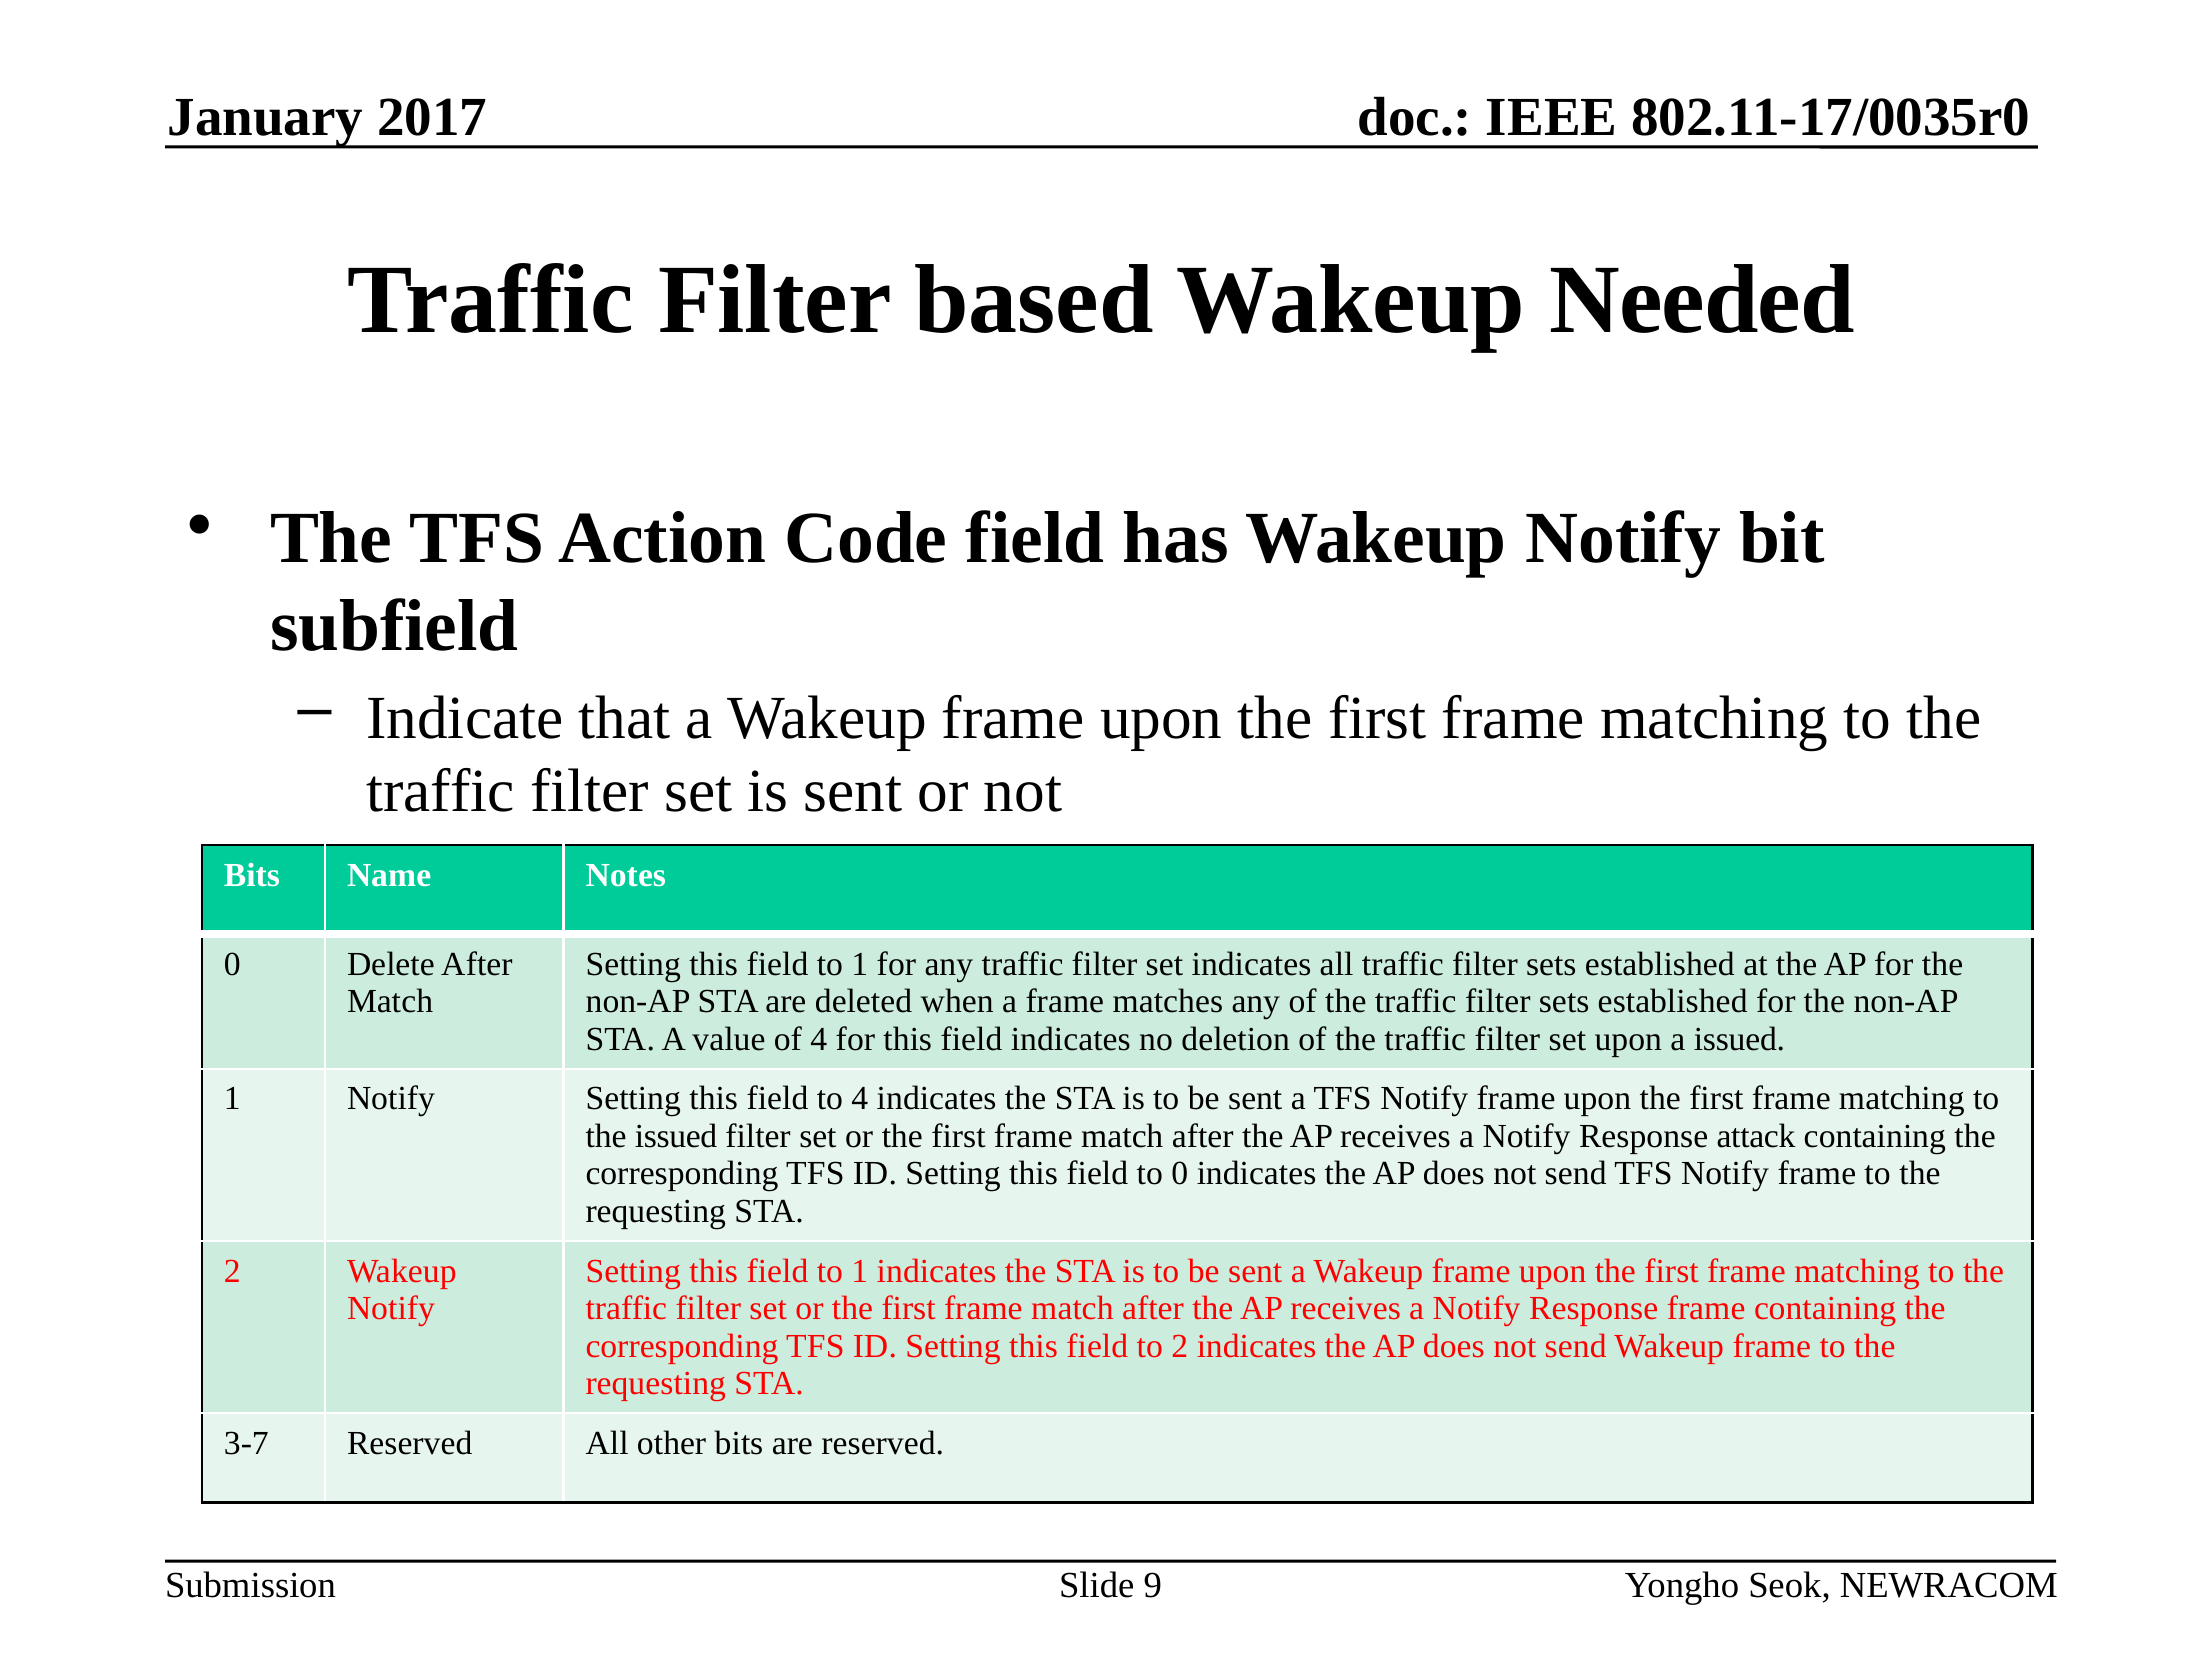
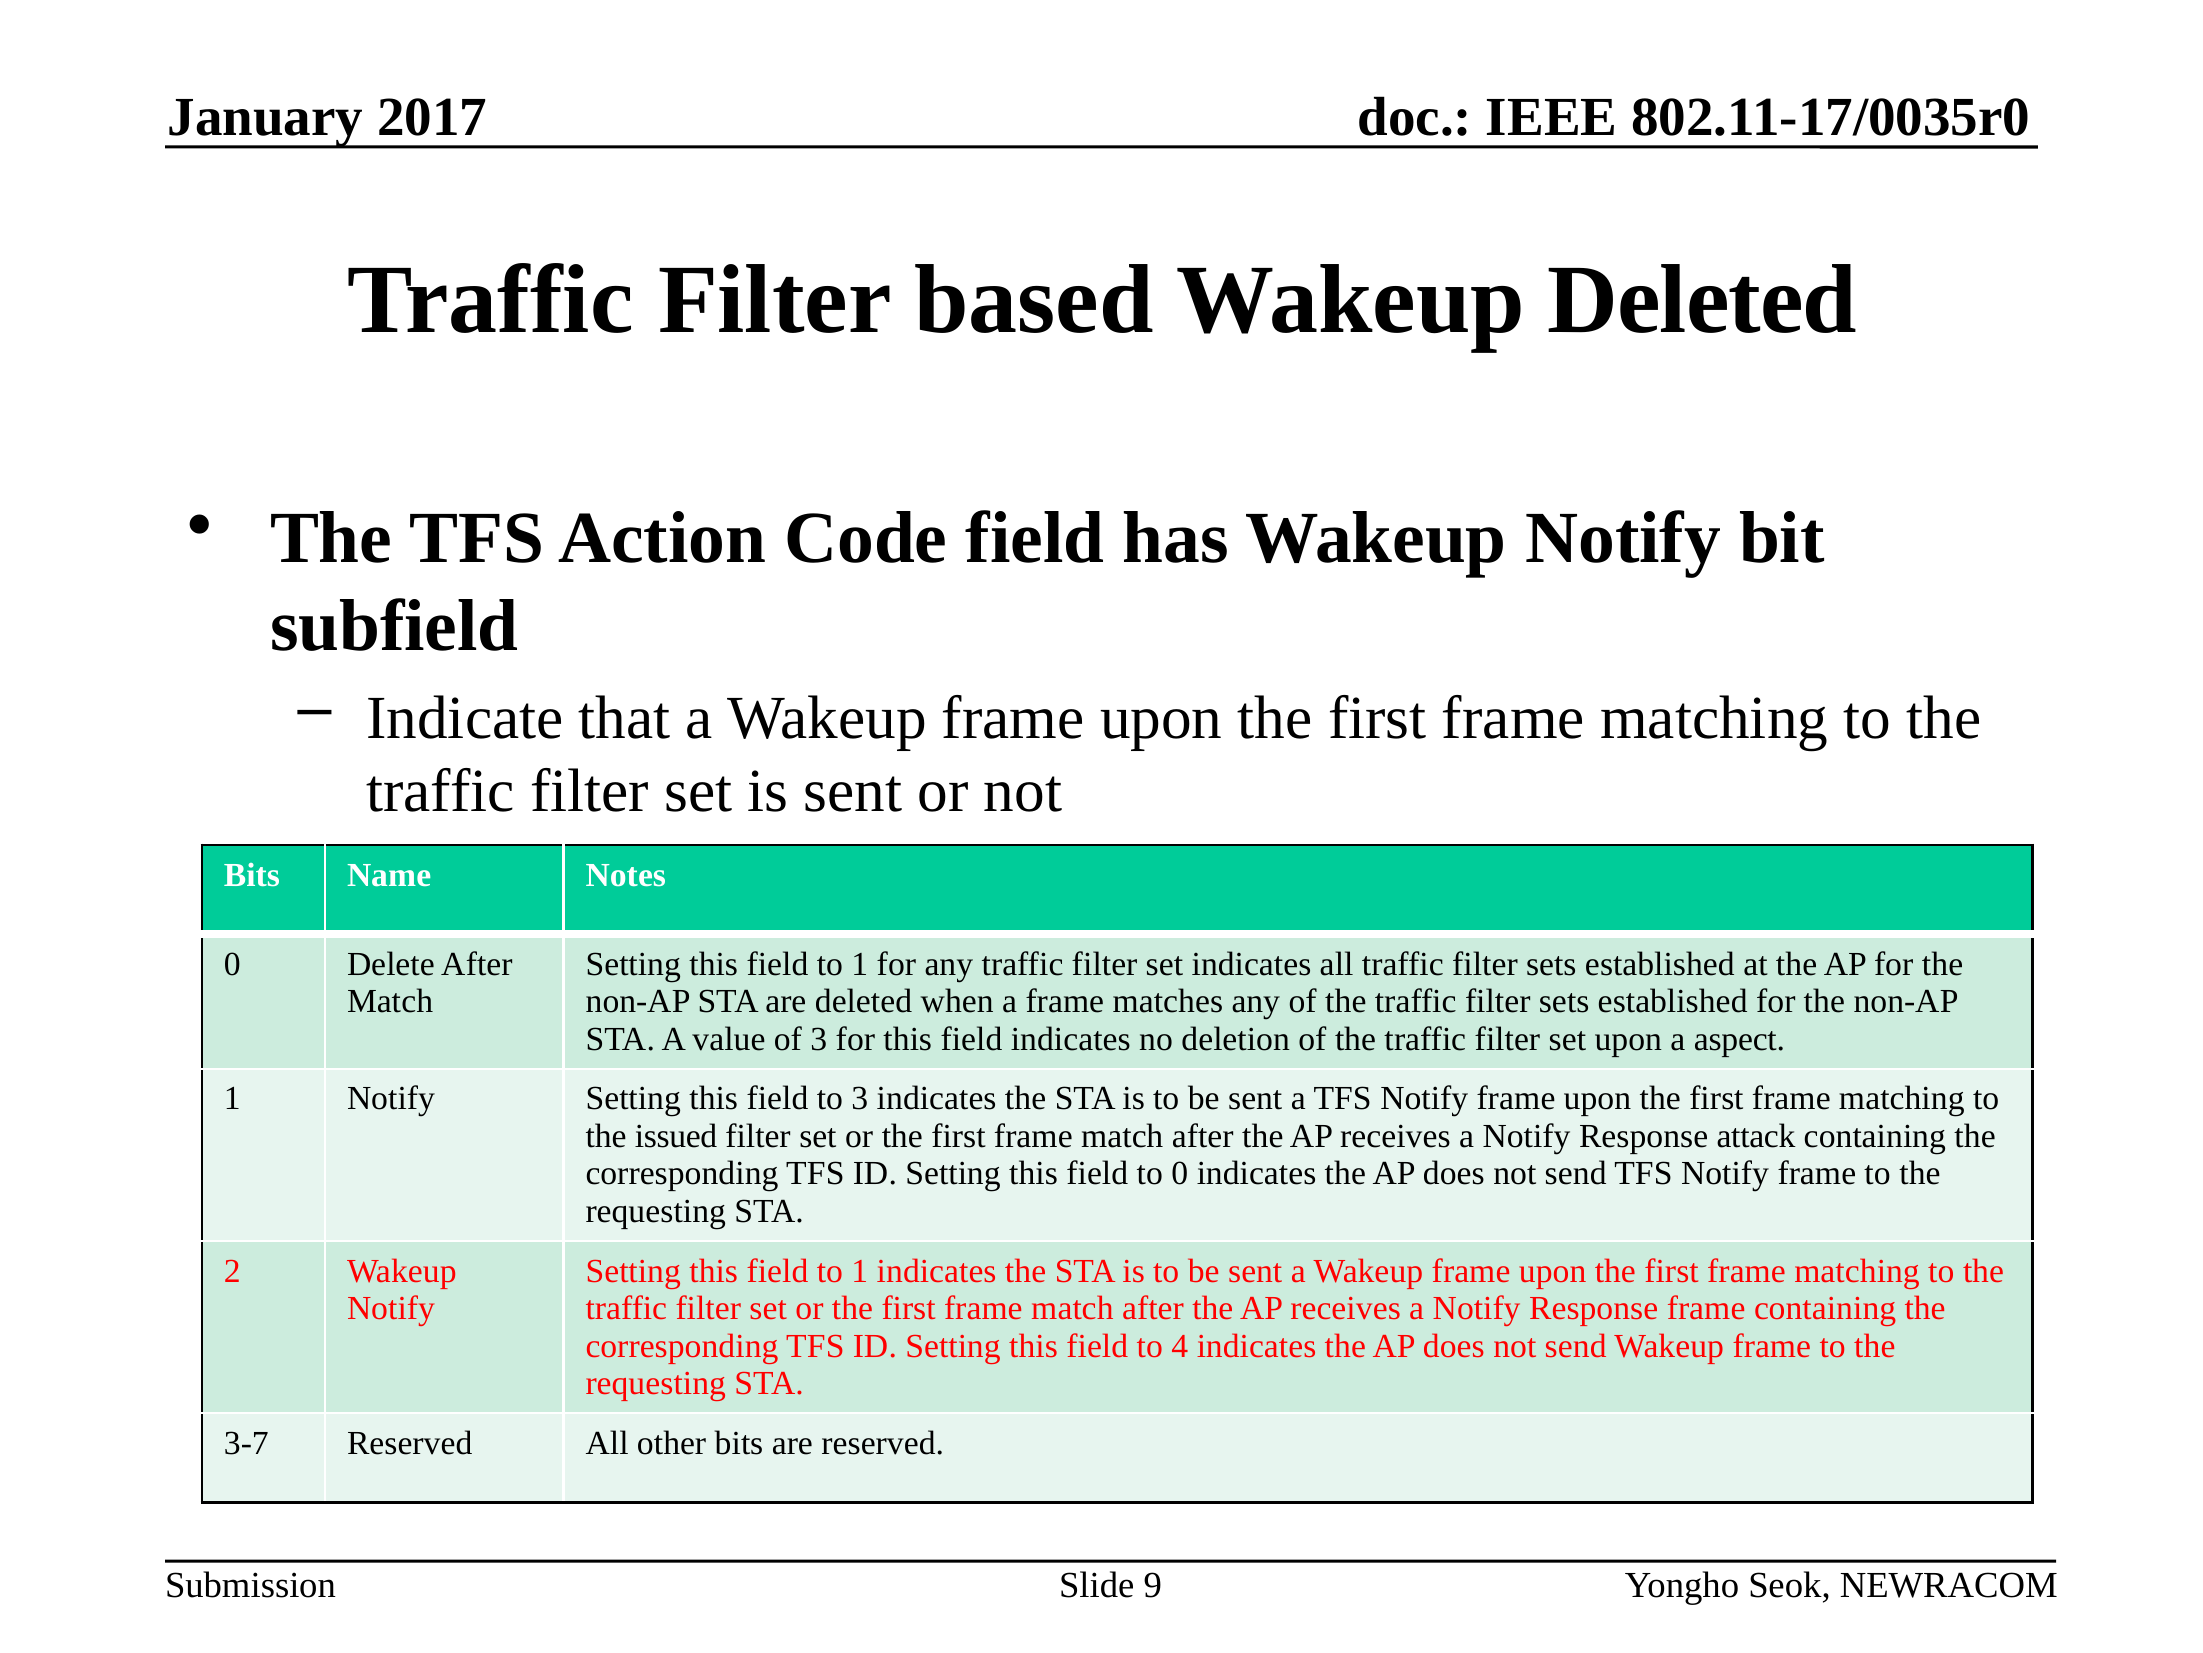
Wakeup Needed: Needed -> Deleted (1702, 300)
of 4: 4 -> 3 (819, 1039)
a issued: issued -> aspect (1739, 1039)
to 4: 4 -> 3 (860, 1098)
to 2: 2 -> 4 (1180, 1345)
